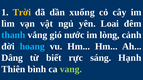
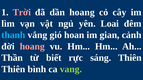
Trời colour: yellow -> pink (22, 12)
dần xuống: xuống -> hoang (82, 12)
nước: nước -> hoan (74, 35)
lòng: lòng -> gian (110, 35)
hoang colour: light blue -> pink (32, 47)
Dâng: Dâng -> Thần (12, 58)
sáng Hạnh: Hạnh -> Thiên (130, 58)
